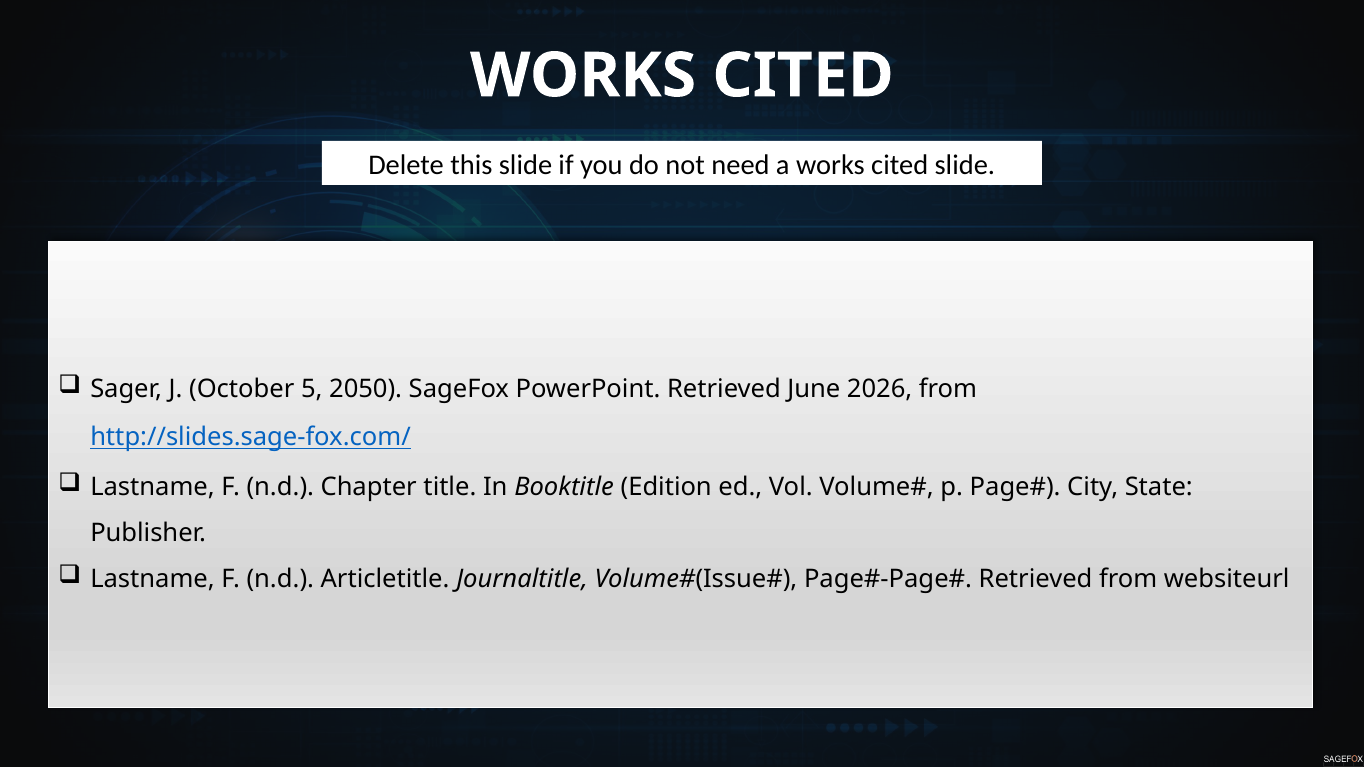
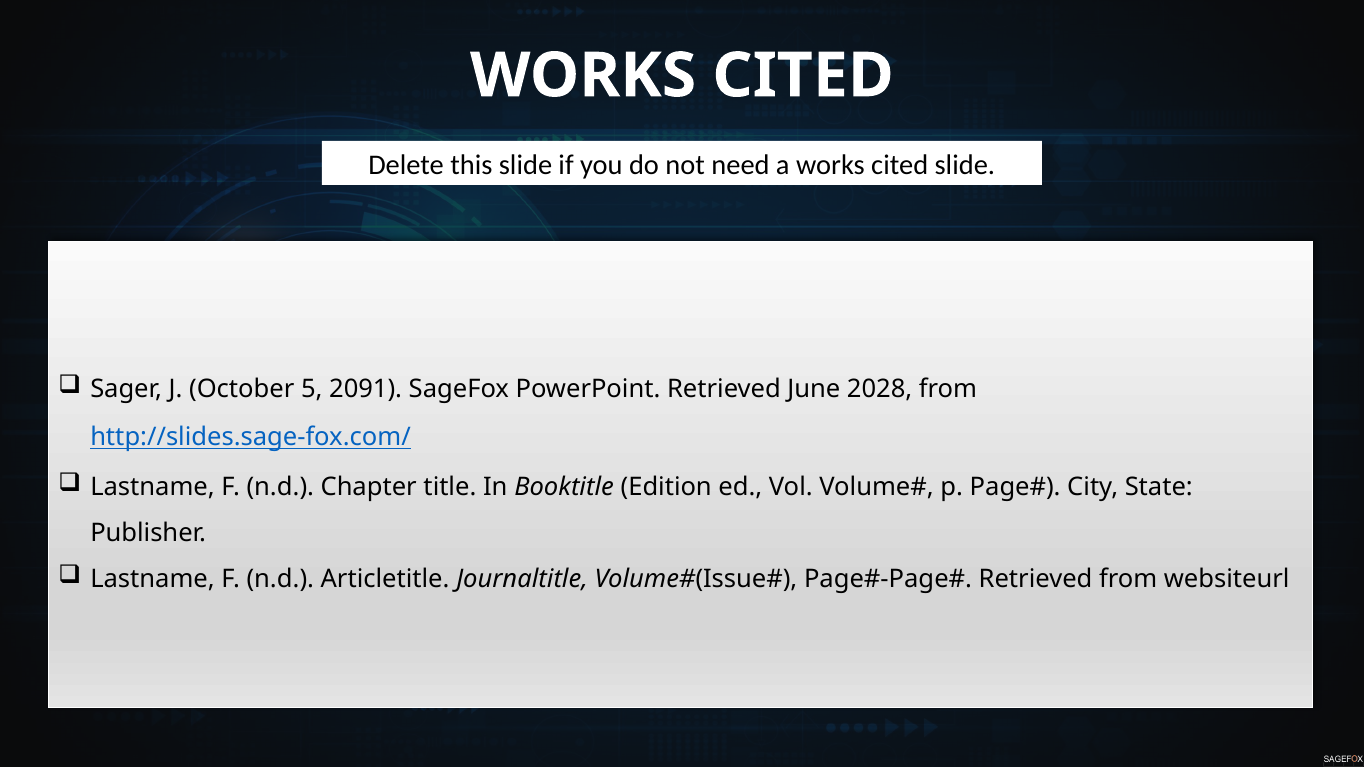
2050: 2050 -> 2091 (366, 389)
2026: 2026 -> 2028 (880, 389)
